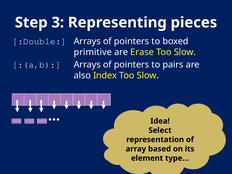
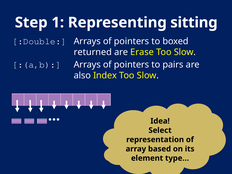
3: 3 -> 1 (58, 23)
pieces: pieces -> sitting (194, 23)
primitive: primitive -> returned (93, 52)
